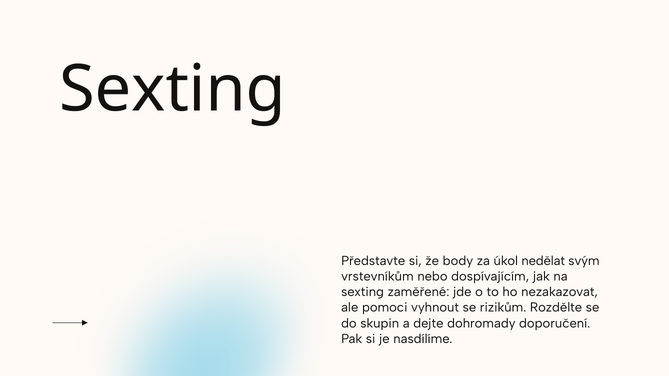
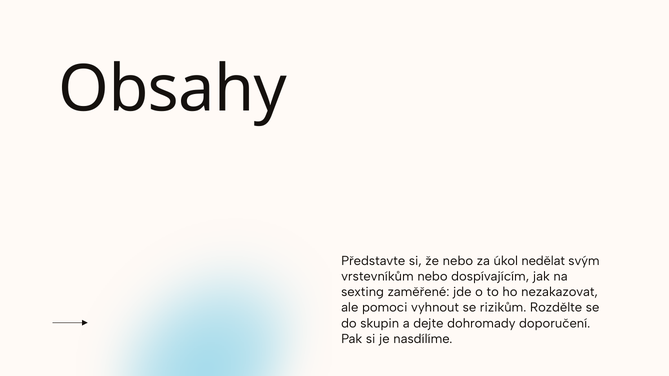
Sexting: Sexting -> Obsahy (173, 89)
že body: body -> nebo (458, 261)
